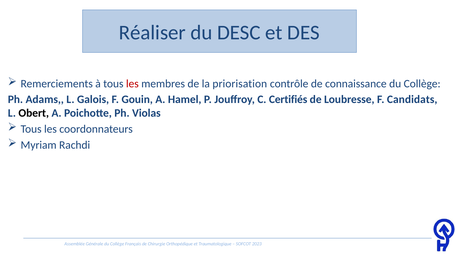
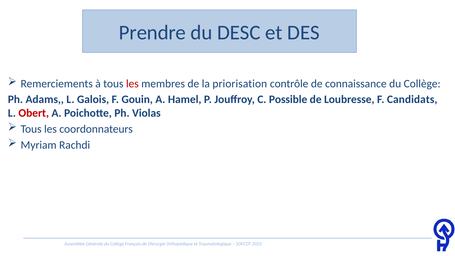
Réaliser: Réaliser -> Prendre (152, 33)
Certifiés: Certifiés -> Possible (288, 99)
Obert colour: black -> red (34, 113)
